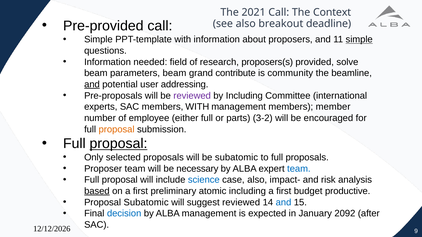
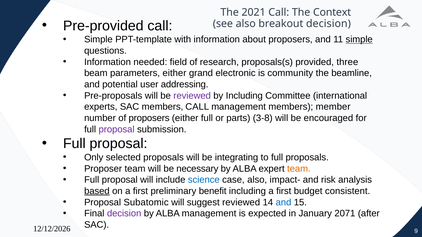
breakout deadline: deadline -> decision (328, 24)
proposers(s: proposers(s -> proposals(s (267, 62)
solve: solve -> three (347, 62)
parameters beam: beam -> either (174, 73)
contribute: contribute -> electronic (236, 73)
and underline: present -> none (92, 85)
members WITH: WITH -> CALL (197, 107)
of employee: employee -> proposers (149, 118)
3-2: 3-2 -> 3-8 (263, 118)
proposal colour: orange -> purple (117, 130)
proposal underline: present -> none (119, 144)
be subatomic: subatomic -> integrating (237, 158)
team colour: blue -> orange (299, 169)
atomic: atomic -> benefit (213, 191)
productive: productive -> consistent (348, 191)
decision colour: blue -> purple (124, 214)
2092: 2092 -> 2071 (345, 214)
